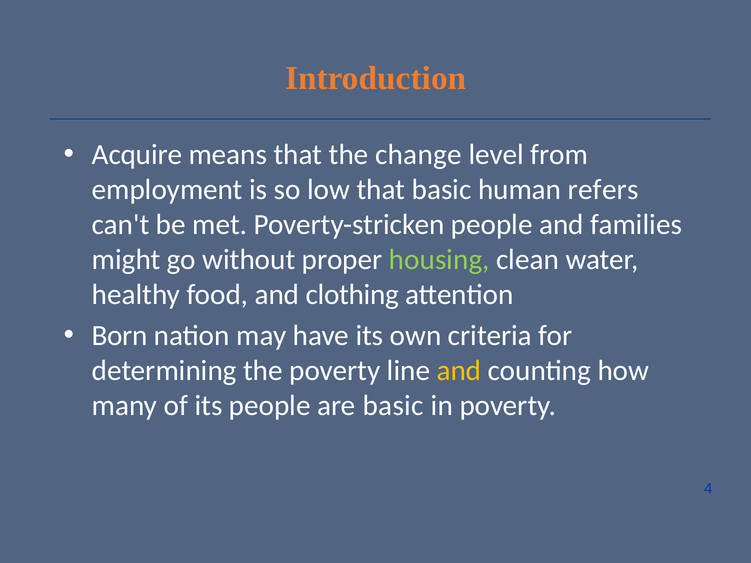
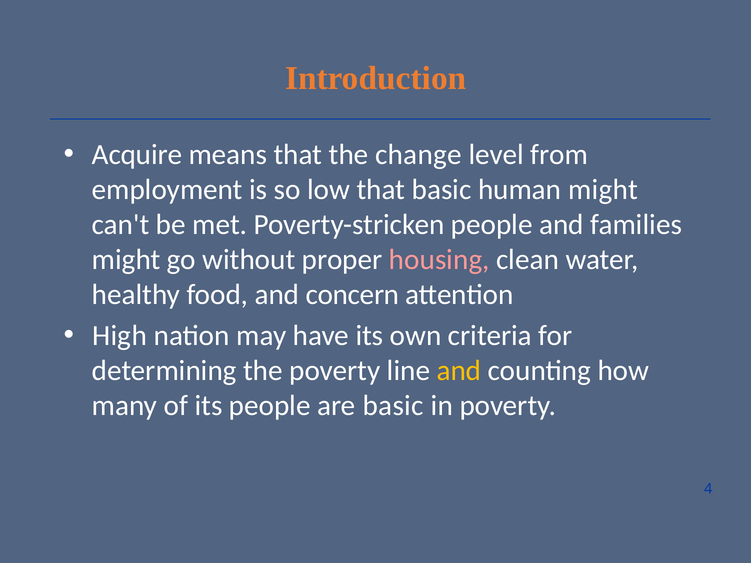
human refers: refers -> might (603, 190)
housing colour: light green -> pink (439, 260)
clothing: clothing -> concern (352, 295)
Born: Born -> High (119, 336)
